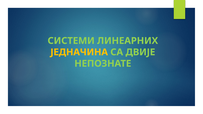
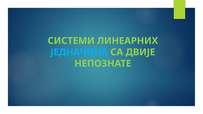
ЈЕДНАЧИНА colour: yellow -> light blue (79, 52)
